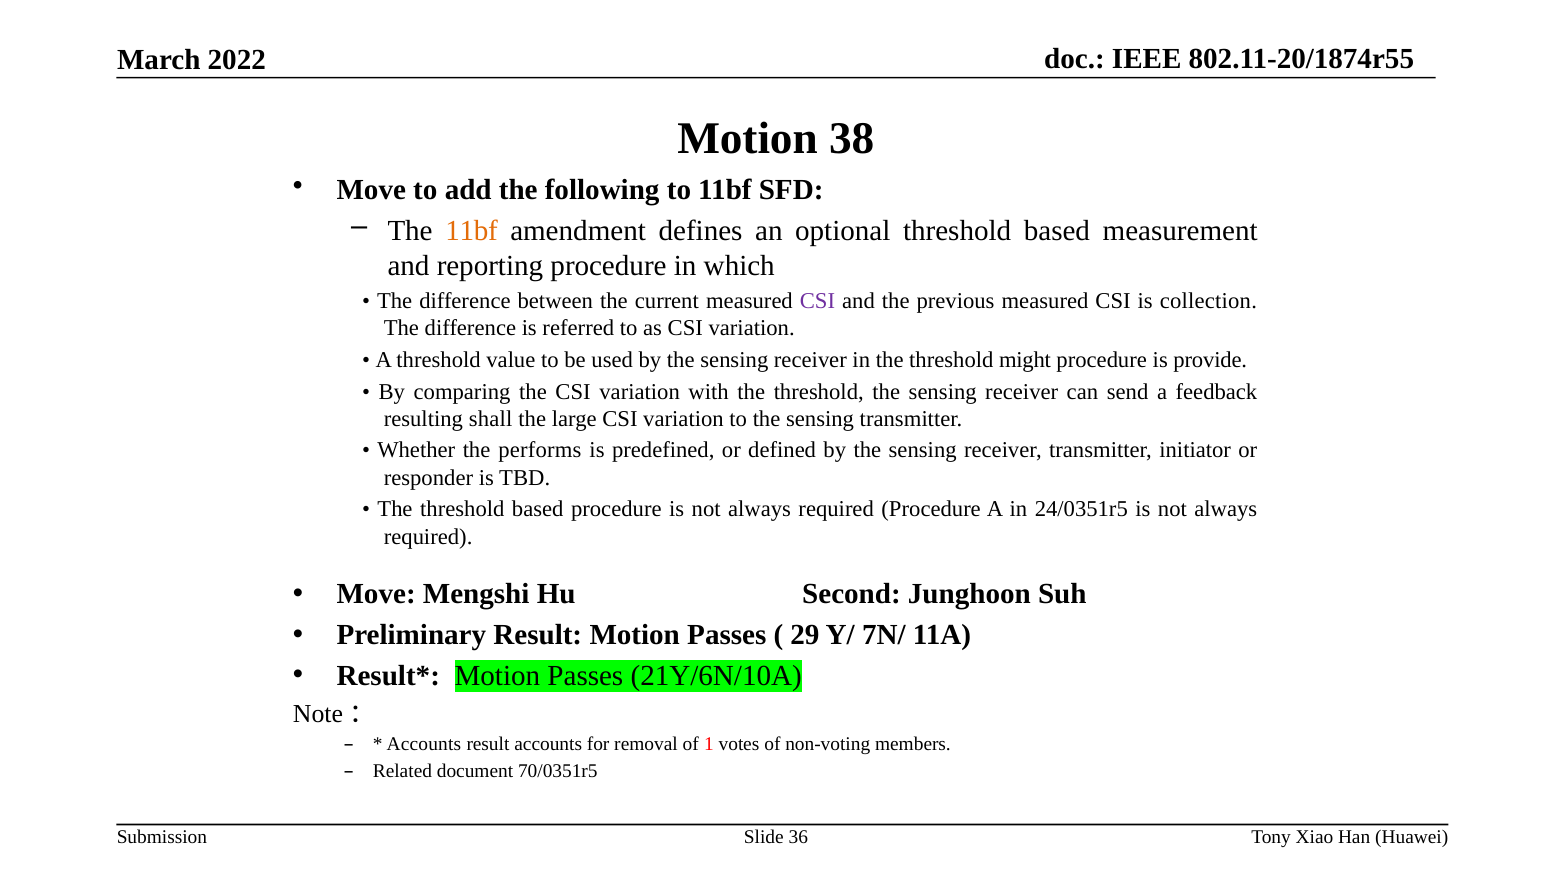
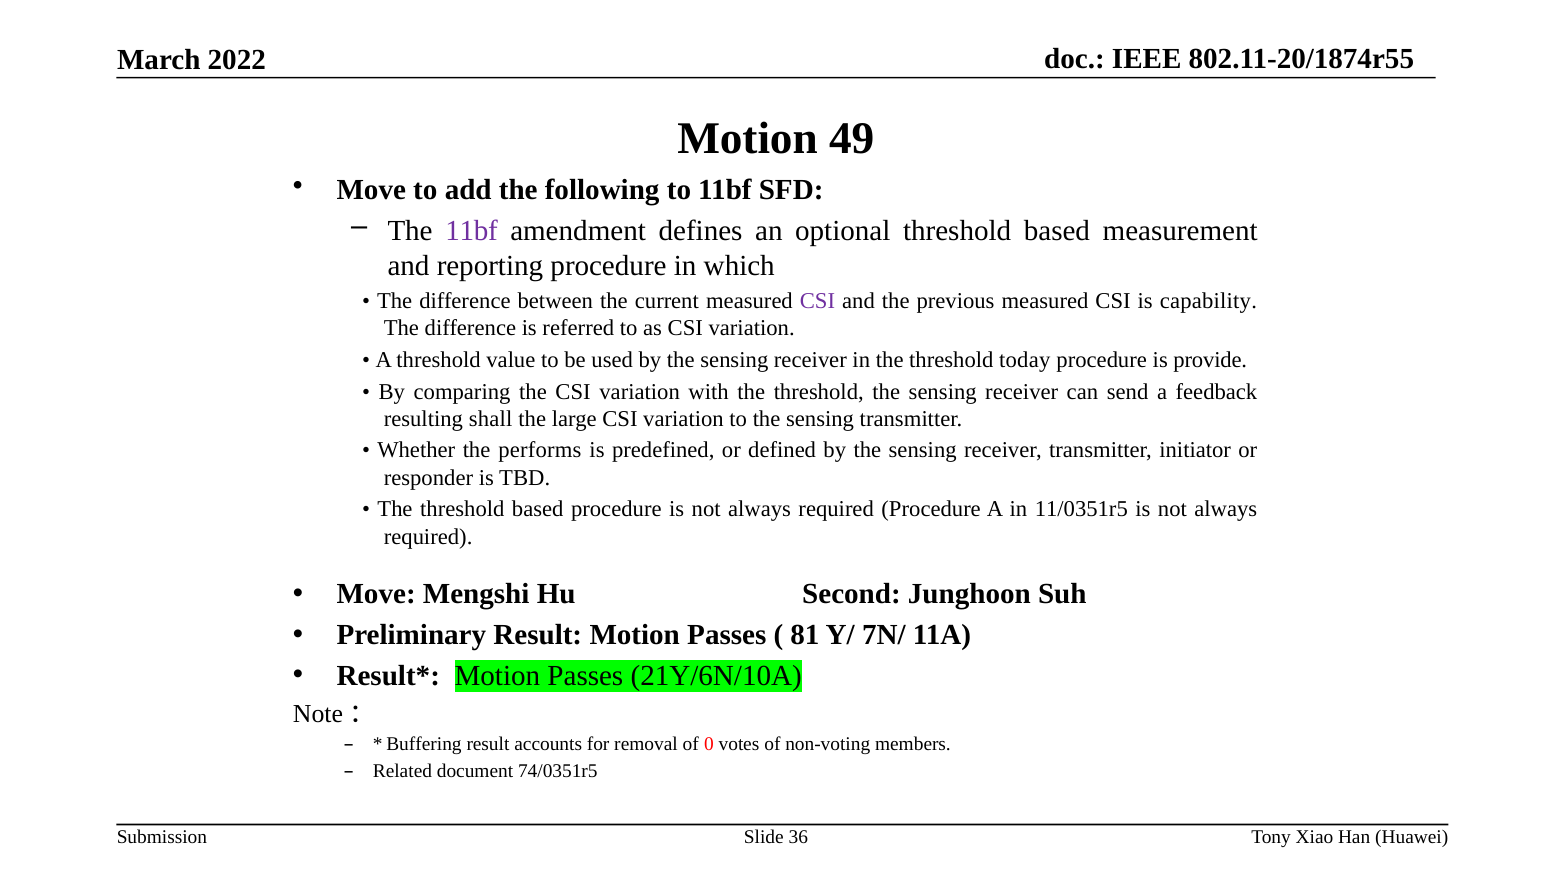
38: 38 -> 49 (852, 139)
11bf colour: orange -> purple (472, 231)
collection: collection -> capability (1208, 301)
might: might -> today (1025, 360)
24/0351r5: 24/0351r5 -> 11/0351r5 (1081, 509)
29: 29 -> 81 (805, 635)
Accounts: Accounts -> Buffering (424, 744)
1: 1 -> 0 (709, 744)
70/0351r5: 70/0351r5 -> 74/0351r5 (558, 771)
